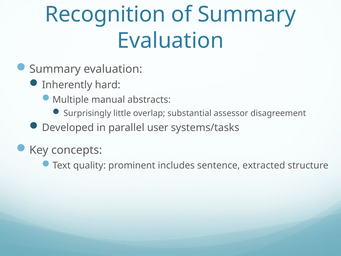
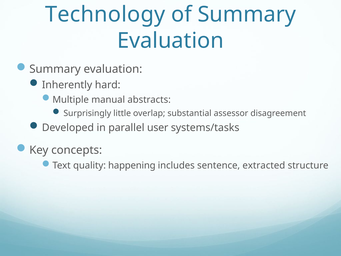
Recognition: Recognition -> Technology (105, 14)
prominent: prominent -> happening (132, 165)
